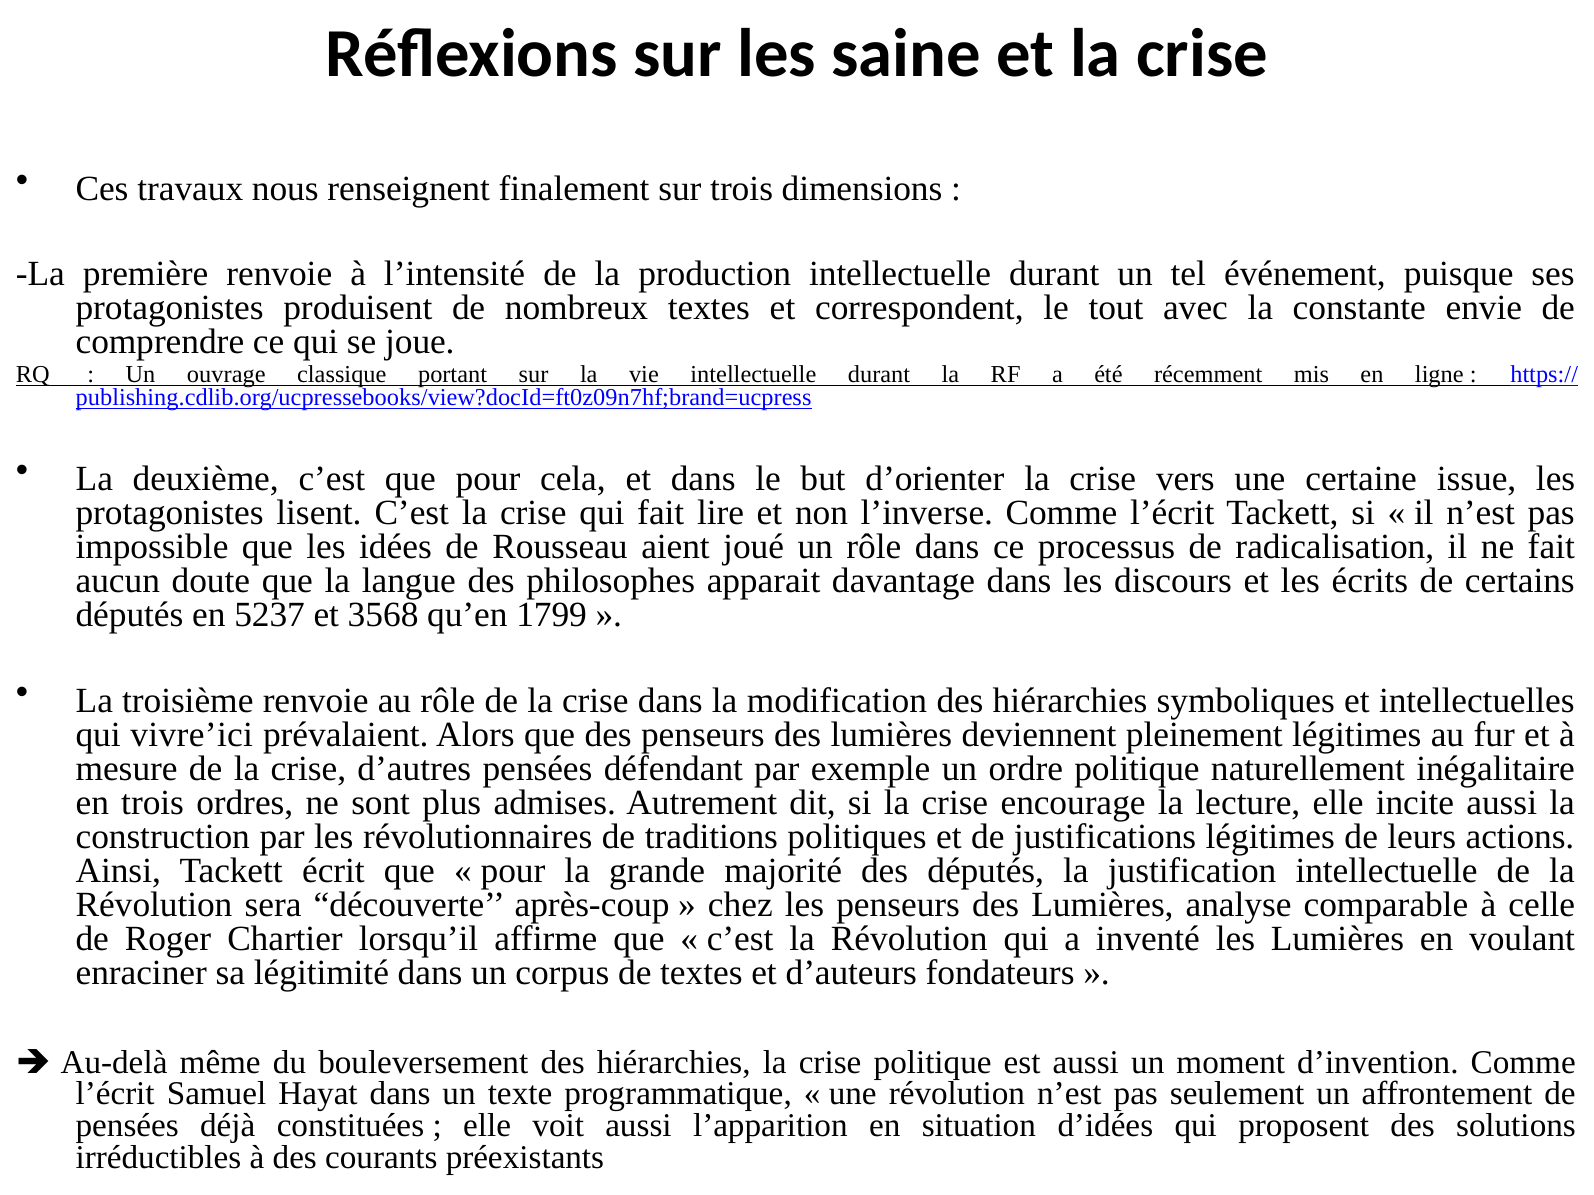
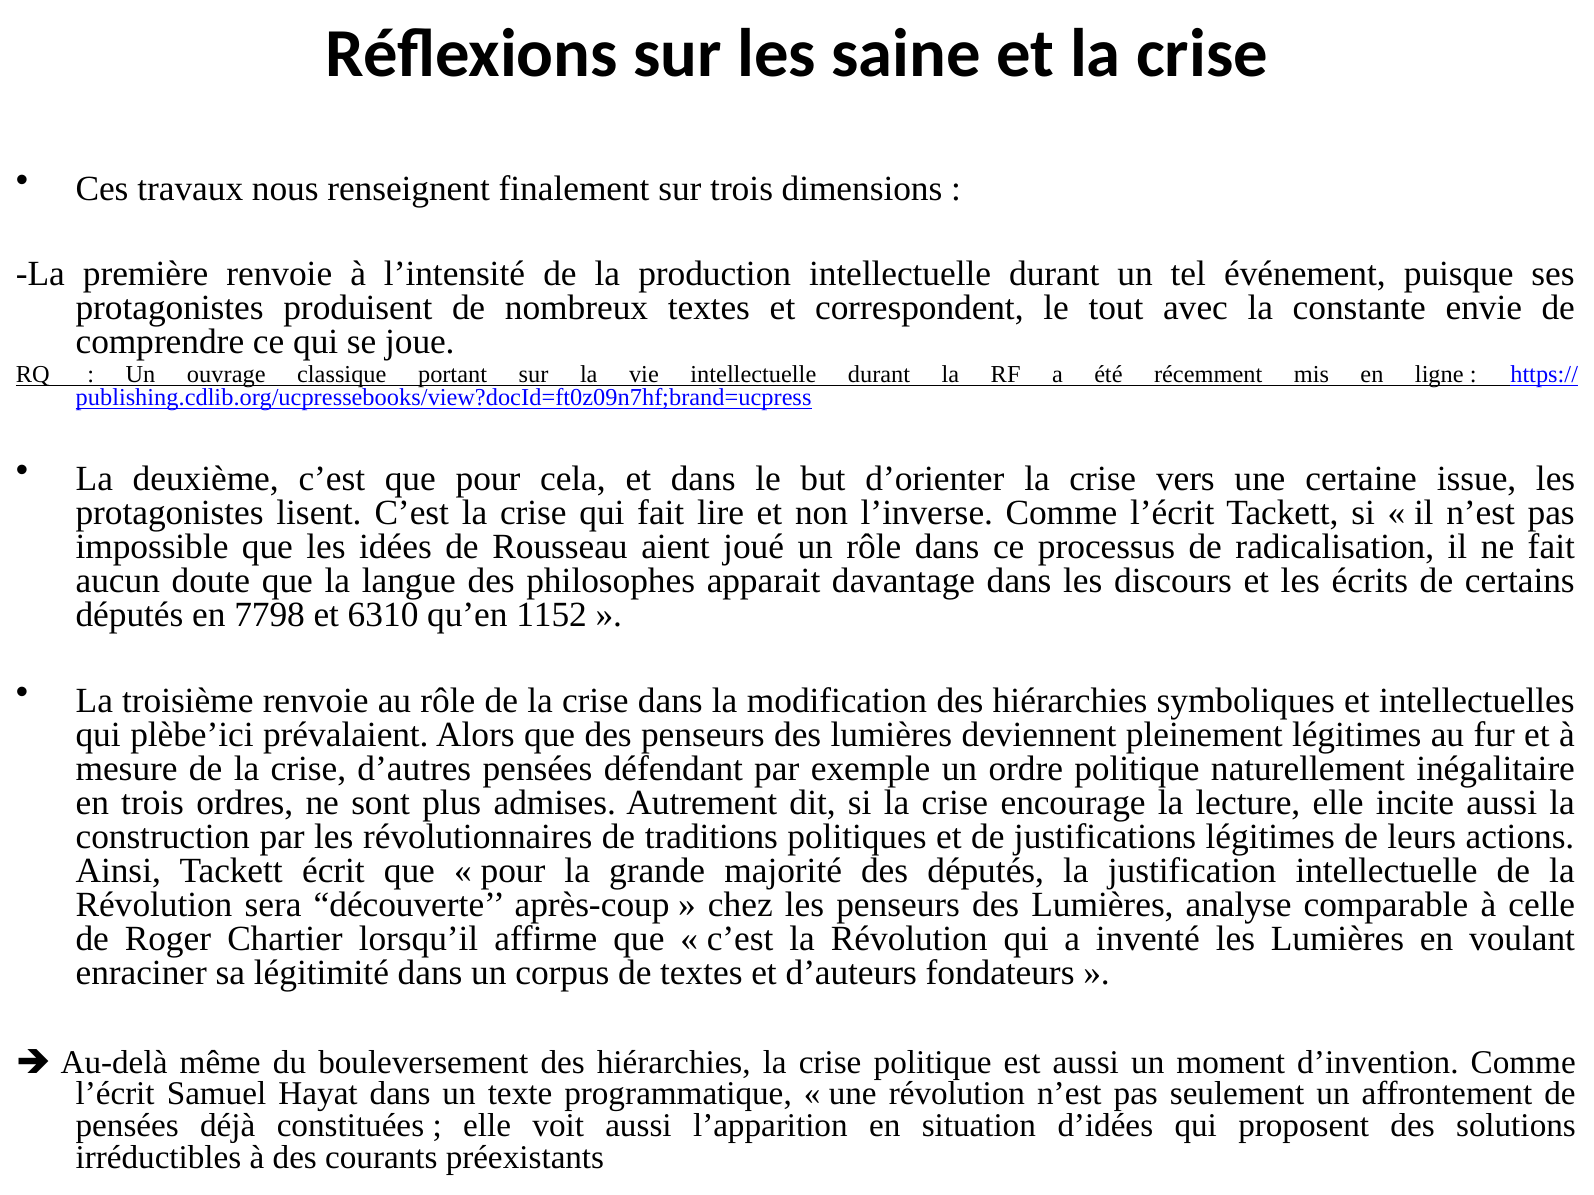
5237: 5237 -> 7798 (270, 616)
3568: 3568 -> 6310 (383, 616)
1799: 1799 -> 1152 (552, 616)
vivre’ici: vivre’ici -> plèbe’ici (192, 735)
